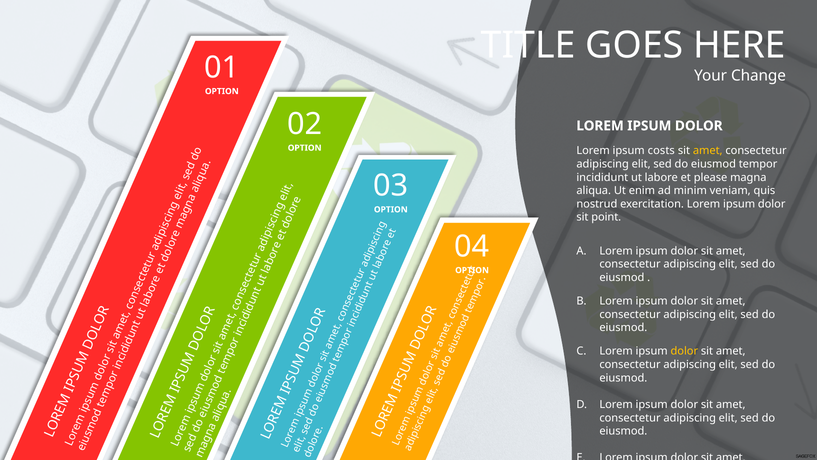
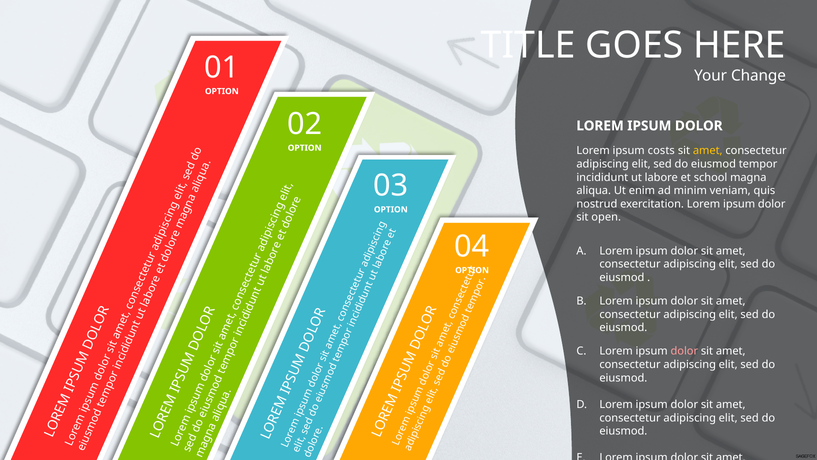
please: please -> school (711, 177)
point: point -> open (606, 217)
dolor colour: yellow -> pink (684, 351)
